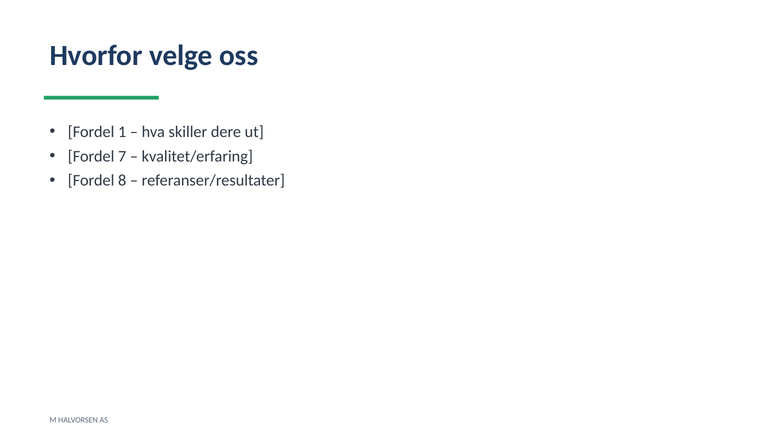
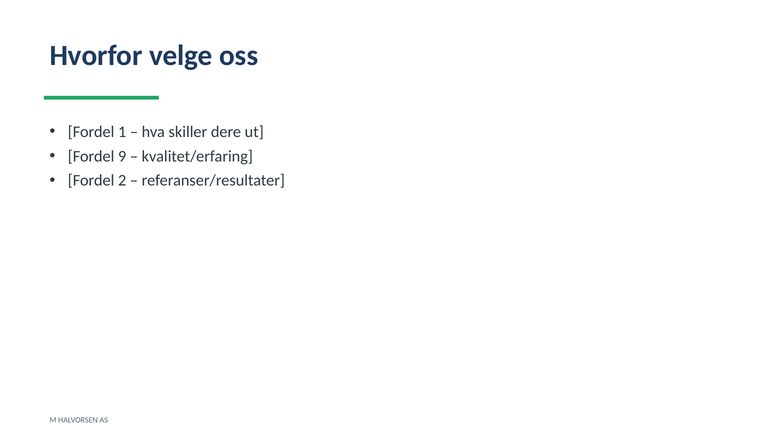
7: 7 -> 9 (122, 156)
8: 8 -> 2 (122, 181)
